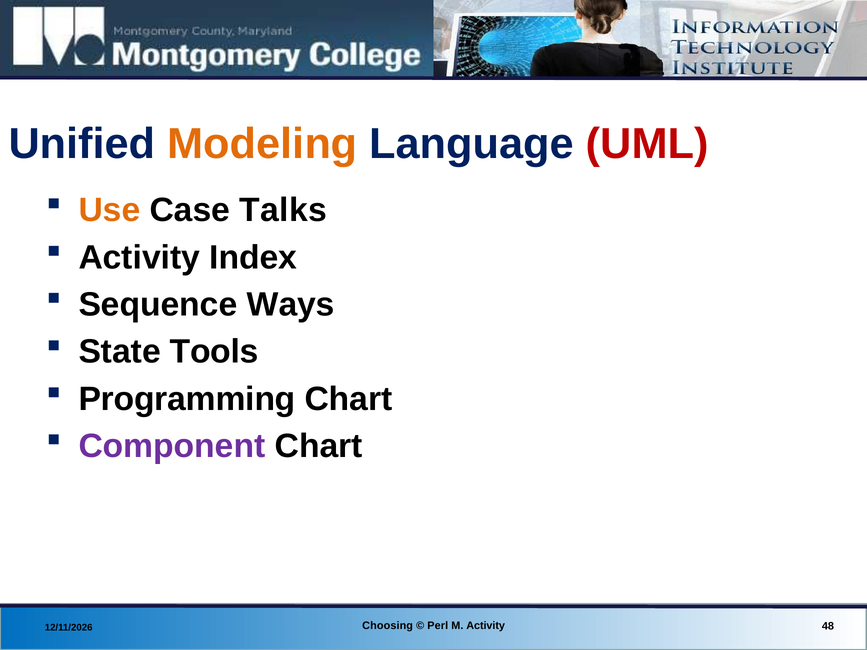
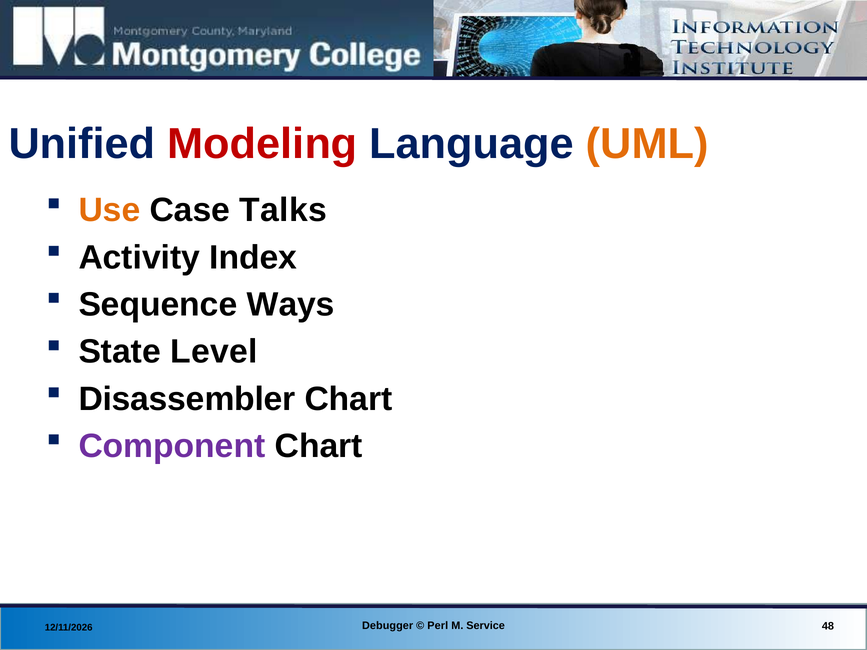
Modeling colour: orange -> red (262, 144)
UML colour: red -> orange (647, 144)
Tools: Tools -> Level (214, 352)
Programming: Programming -> Disassembler (187, 399)
Choosing: Choosing -> Debugger (388, 626)
M Activity: Activity -> Service (486, 626)
